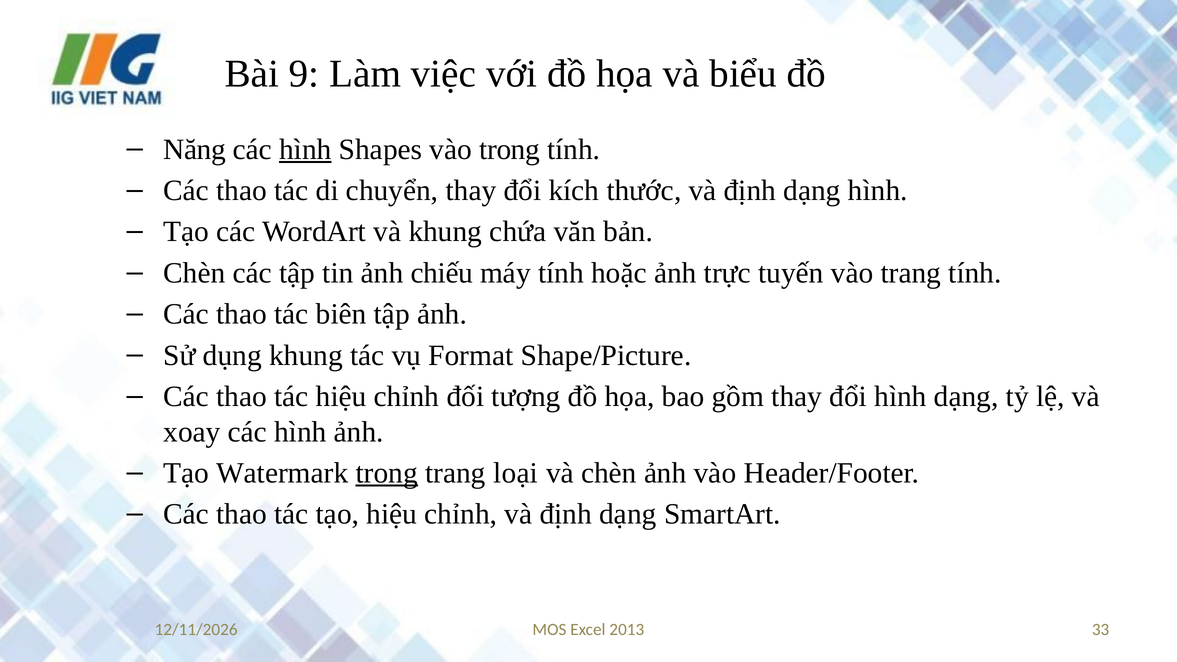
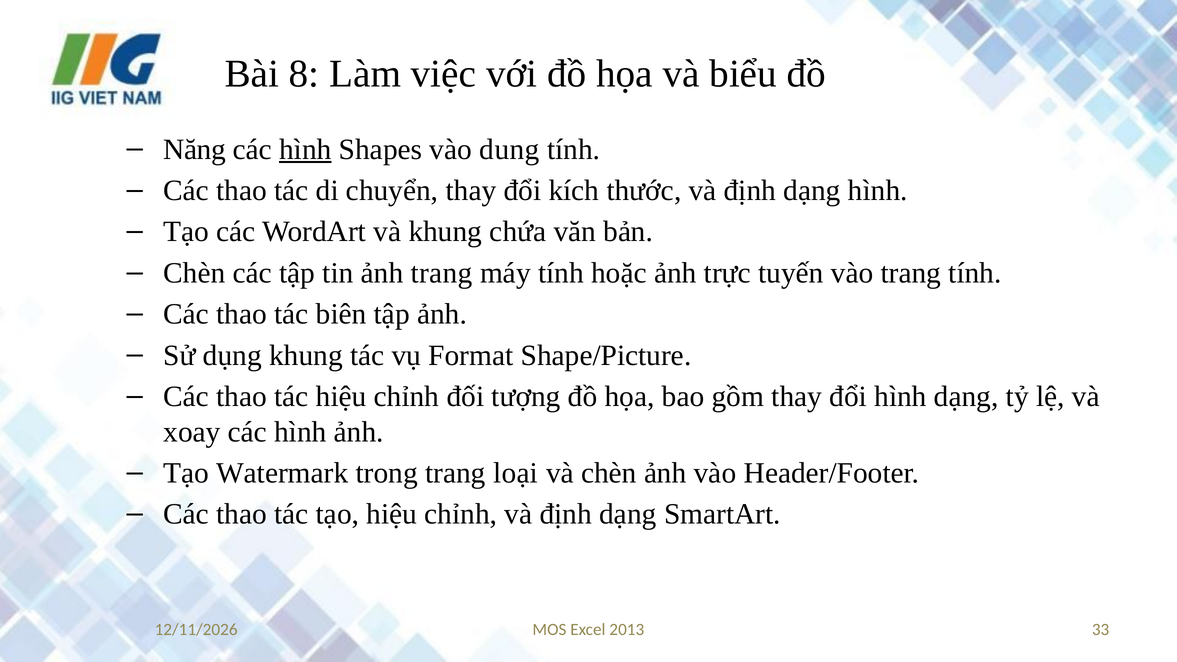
9: 9 -> 8 (304, 74)
vào trong: trong -> dung (509, 149)
ảnh chiếu: chiếu -> trang (441, 273)
trong underline: present -> none (387, 473)
